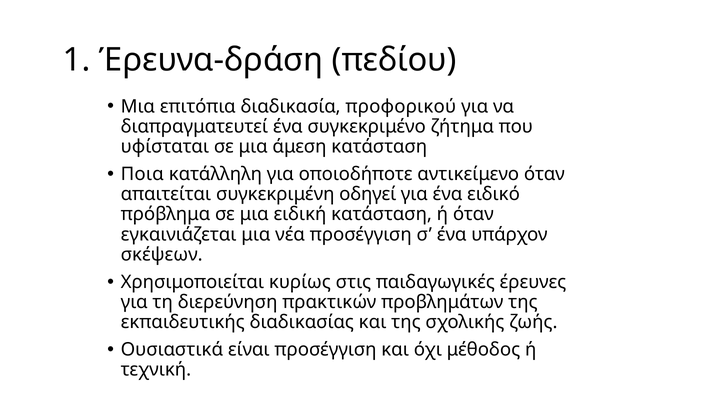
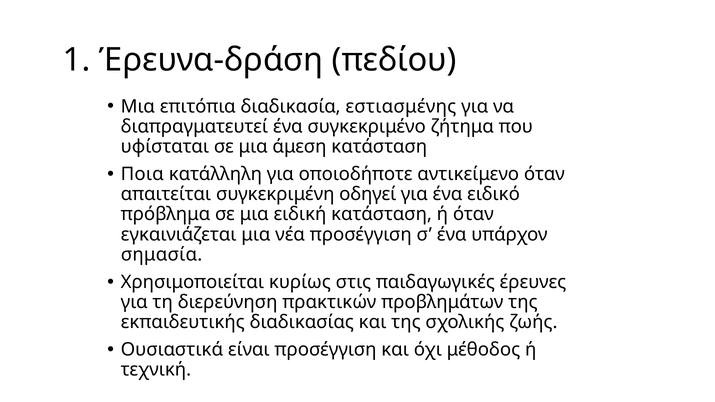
προφορικού: προφορικού -> εστιασμένης (401, 106)
σκέψεων: σκέψεων -> σημασία (162, 255)
